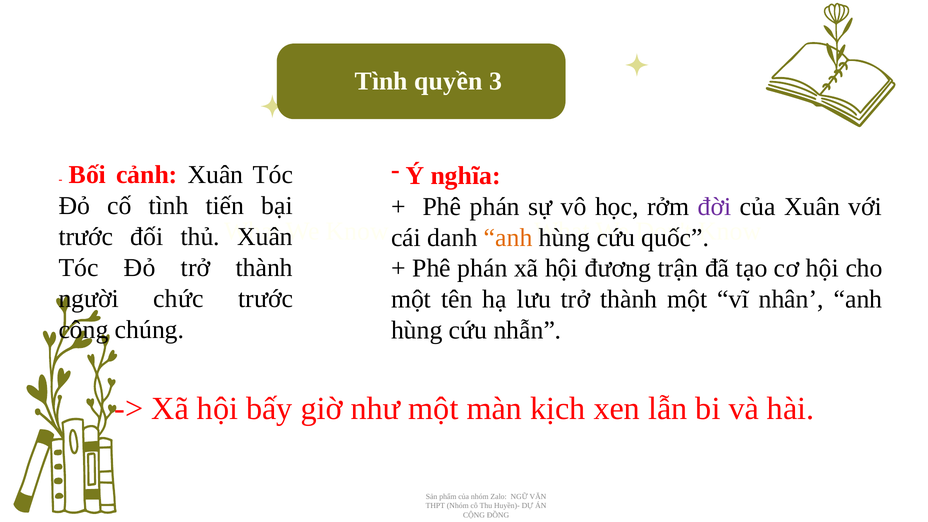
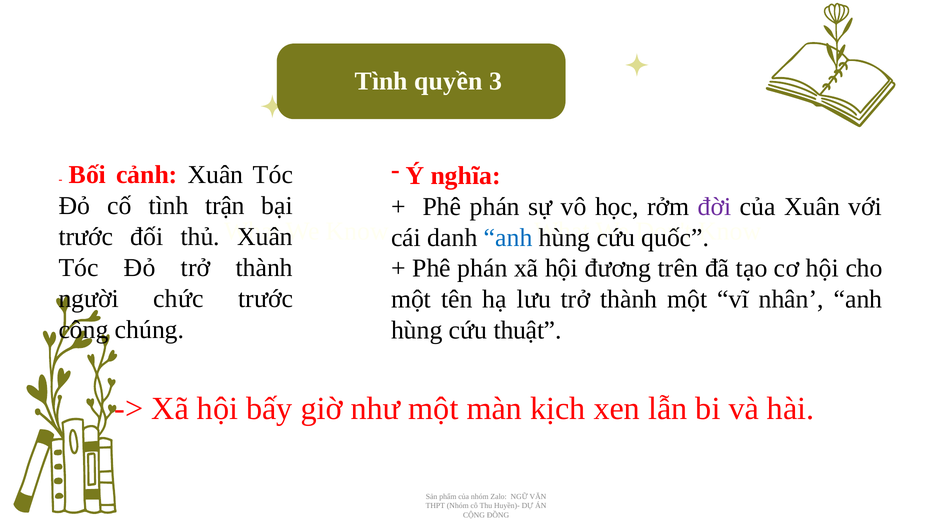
tiến: tiến -> trận (225, 206)
anh colour: orange -> blue (508, 238)
trận: trận -> trên (678, 268)
nhẫn: nhẫn -> thuật (528, 330)
